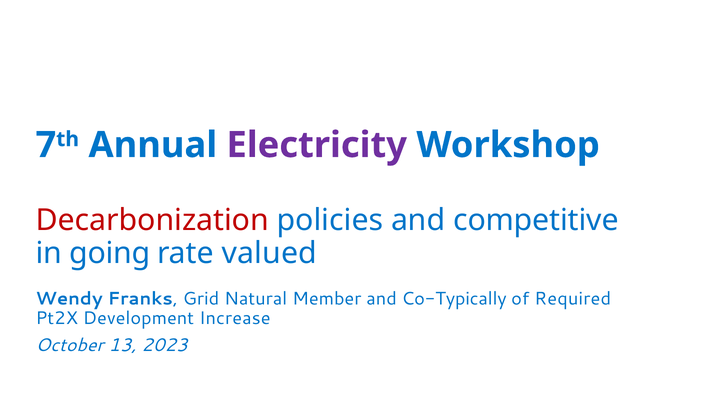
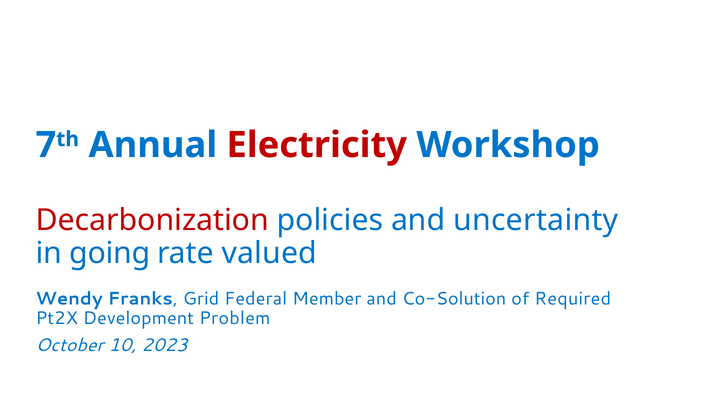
Electricity colour: purple -> red (317, 145)
competitive: competitive -> uncertainty (536, 220)
Natural: Natural -> Federal (256, 298)
Co-Typically: Co-Typically -> Co-Solution (454, 298)
Increase: Increase -> Problem (235, 318)
13: 13 -> 10 (123, 345)
